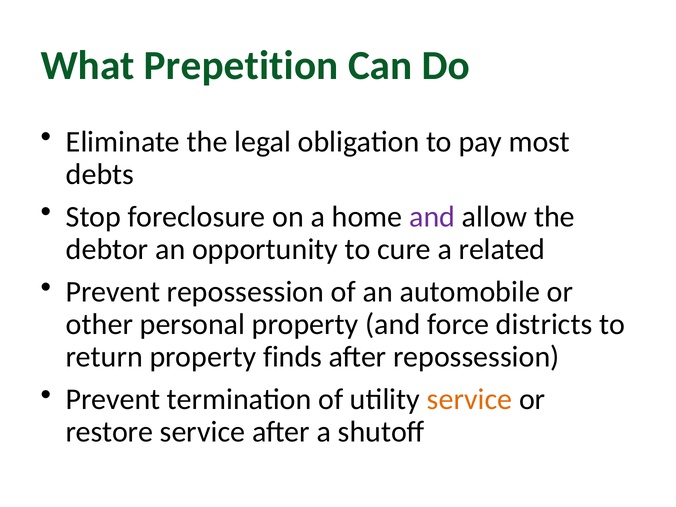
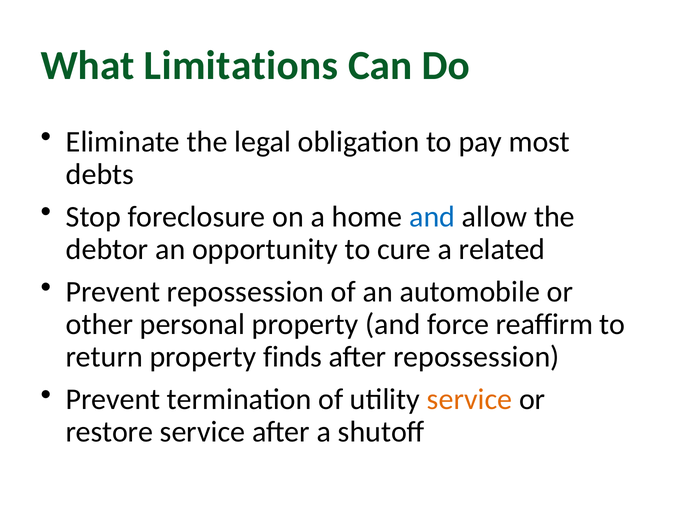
Prepetition: Prepetition -> Limitations (241, 65)
and colour: purple -> blue (432, 217)
districts: districts -> reaffirm (544, 324)
